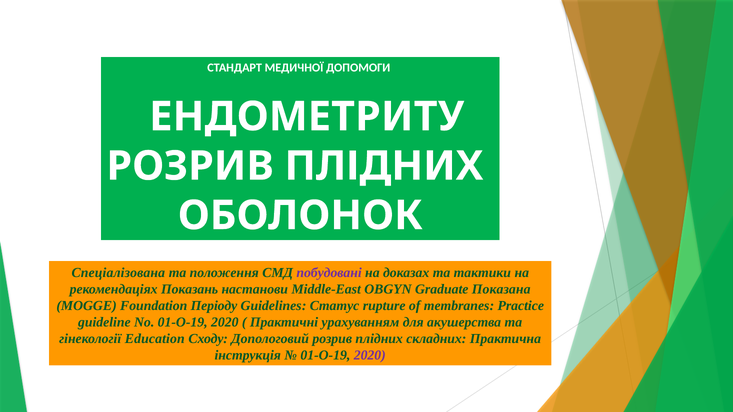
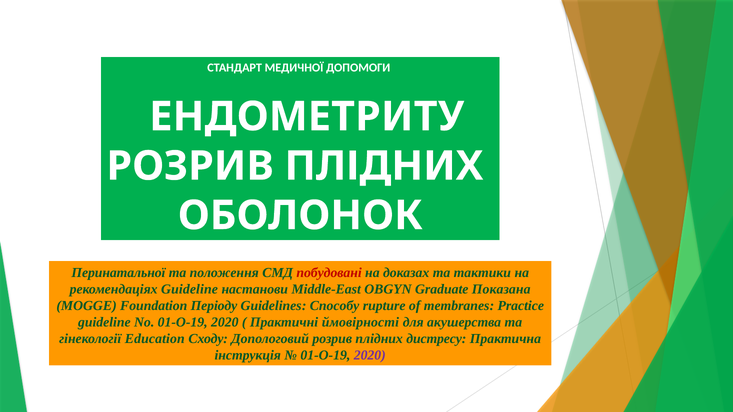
Спеціалізована: Спеціалізована -> Перинатальної (118, 273)
побудовані colour: purple -> red (329, 273)
рекомендаціях Показань: Показань -> Guideline (189, 290)
Статус: Статус -> Способу (335, 306)
урахуванням: урахуванням -> ймовірності (360, 323)
складних: складних -> дистресу (436, 339)
